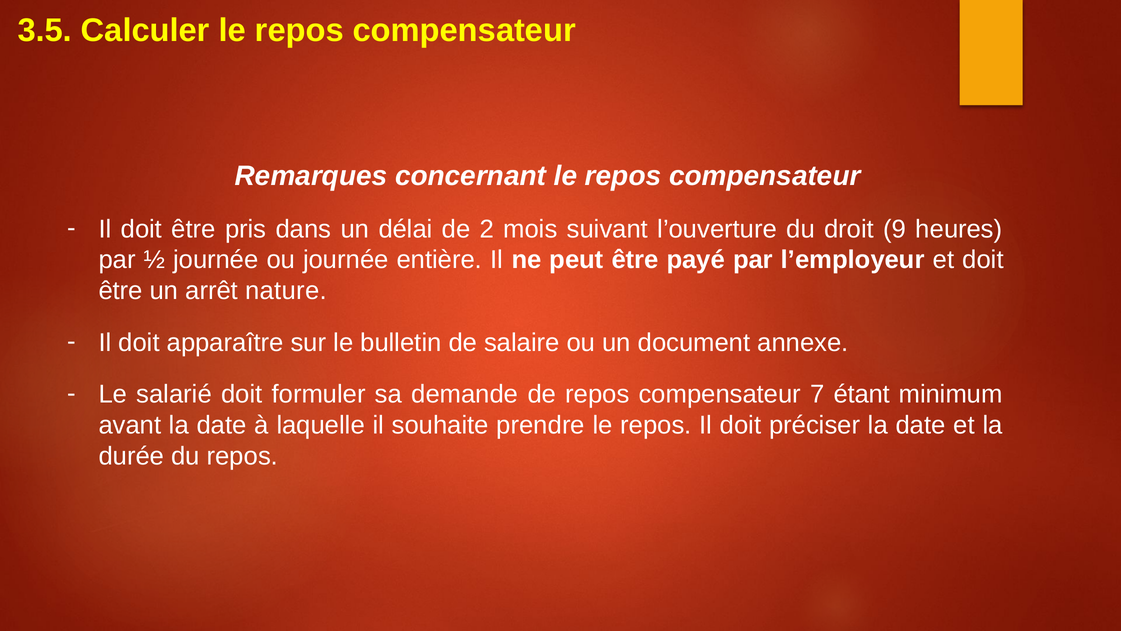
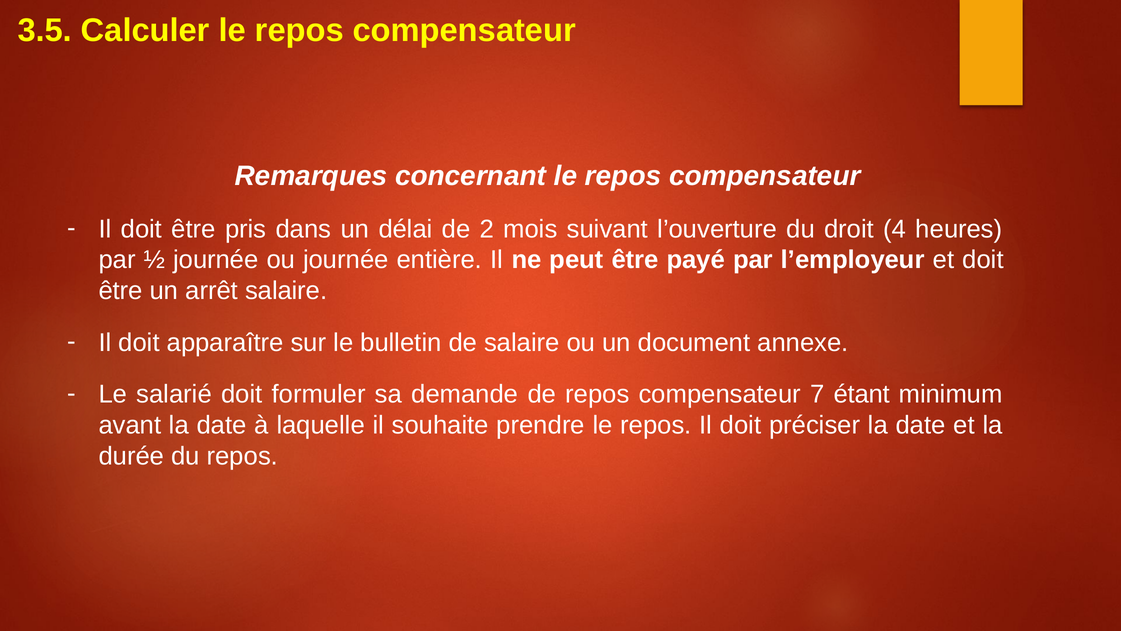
9: 9 -> 4 (895, 229)
arrêt nature: nature -> salaire (286, 291)
